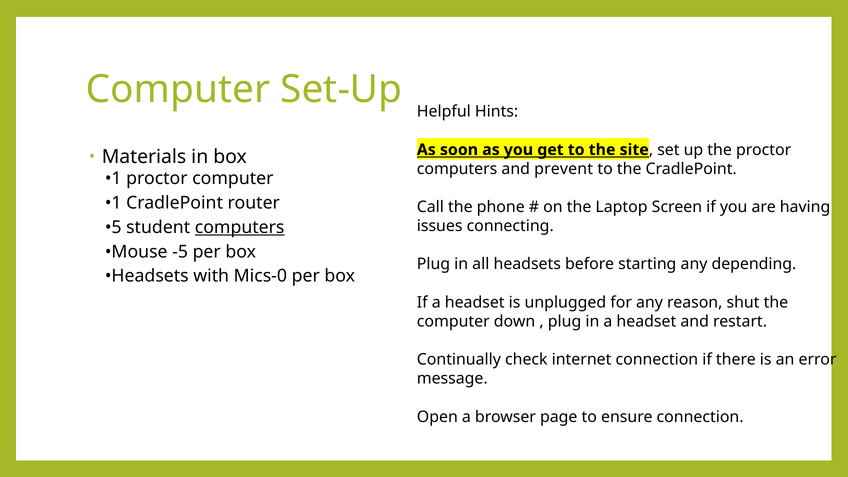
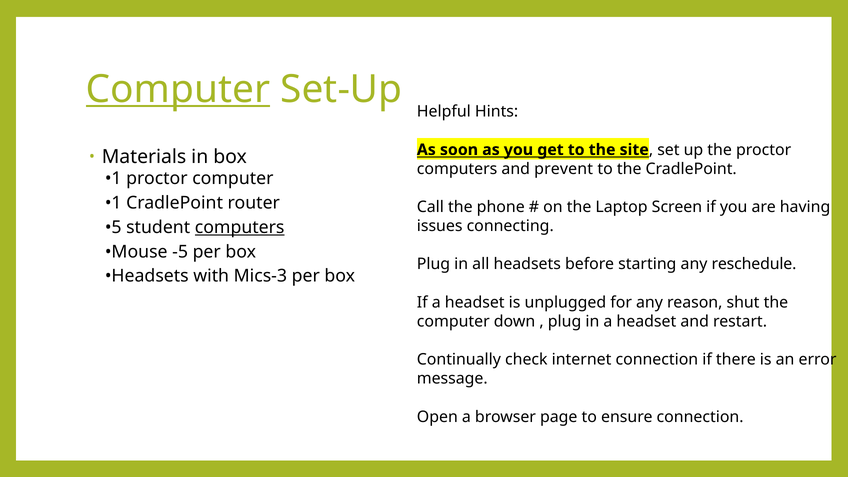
Computer underline: none -> present (178, 89)
depending: depending -> reschedule (754, 264)
Mics-0: Mics-0 -> Mics-3 (260, 276)
